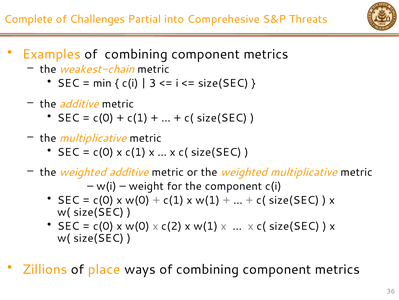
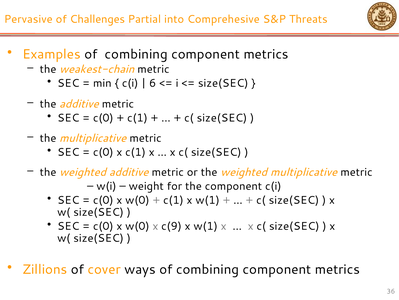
Complete: Complete -> Pervasive (28, 19)
3: 3 -> 6 (153, 83)
c(2: c(2 -> c(9 (171, 226)
place: place -> cover (104, 269)
